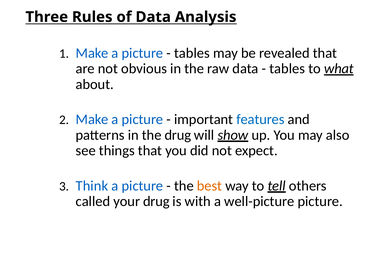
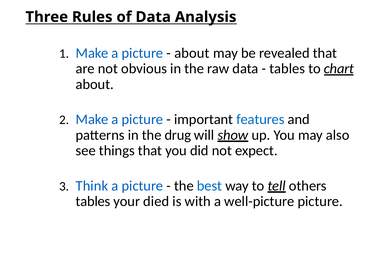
tables: tables -> about (192, 53)
what: what -> chart (339, 69)
best colour: orange -> blue (209, 186)
called: called -> tables (93, 201)
your drug: drug -> died (156, 201)
